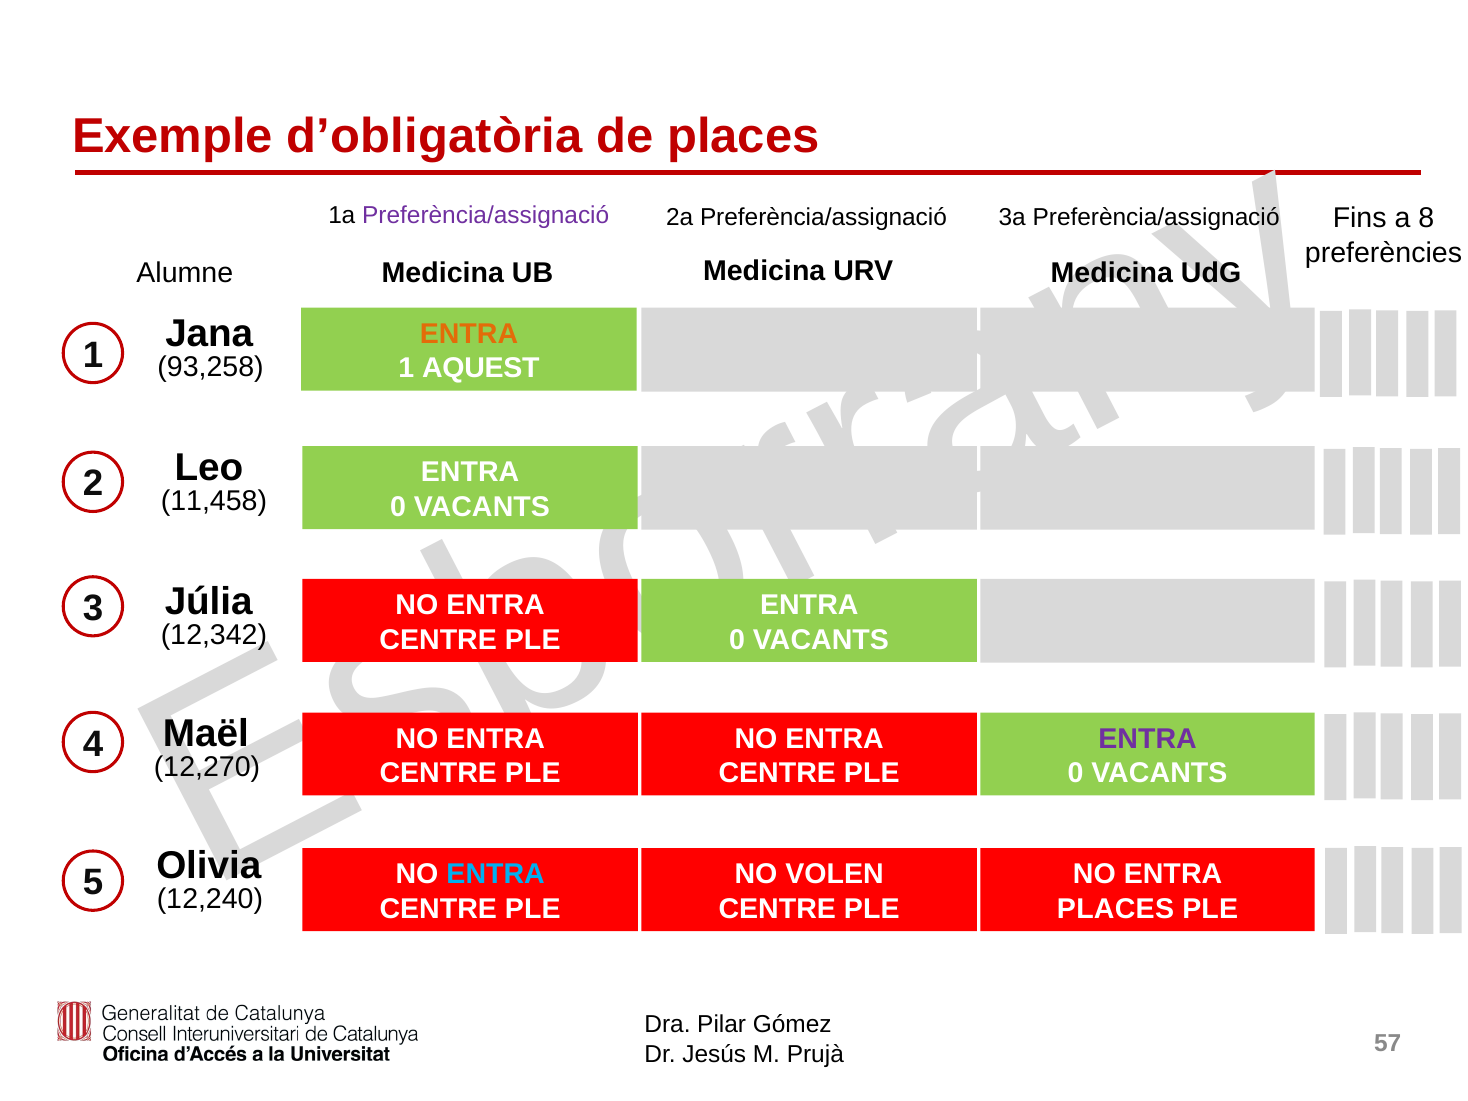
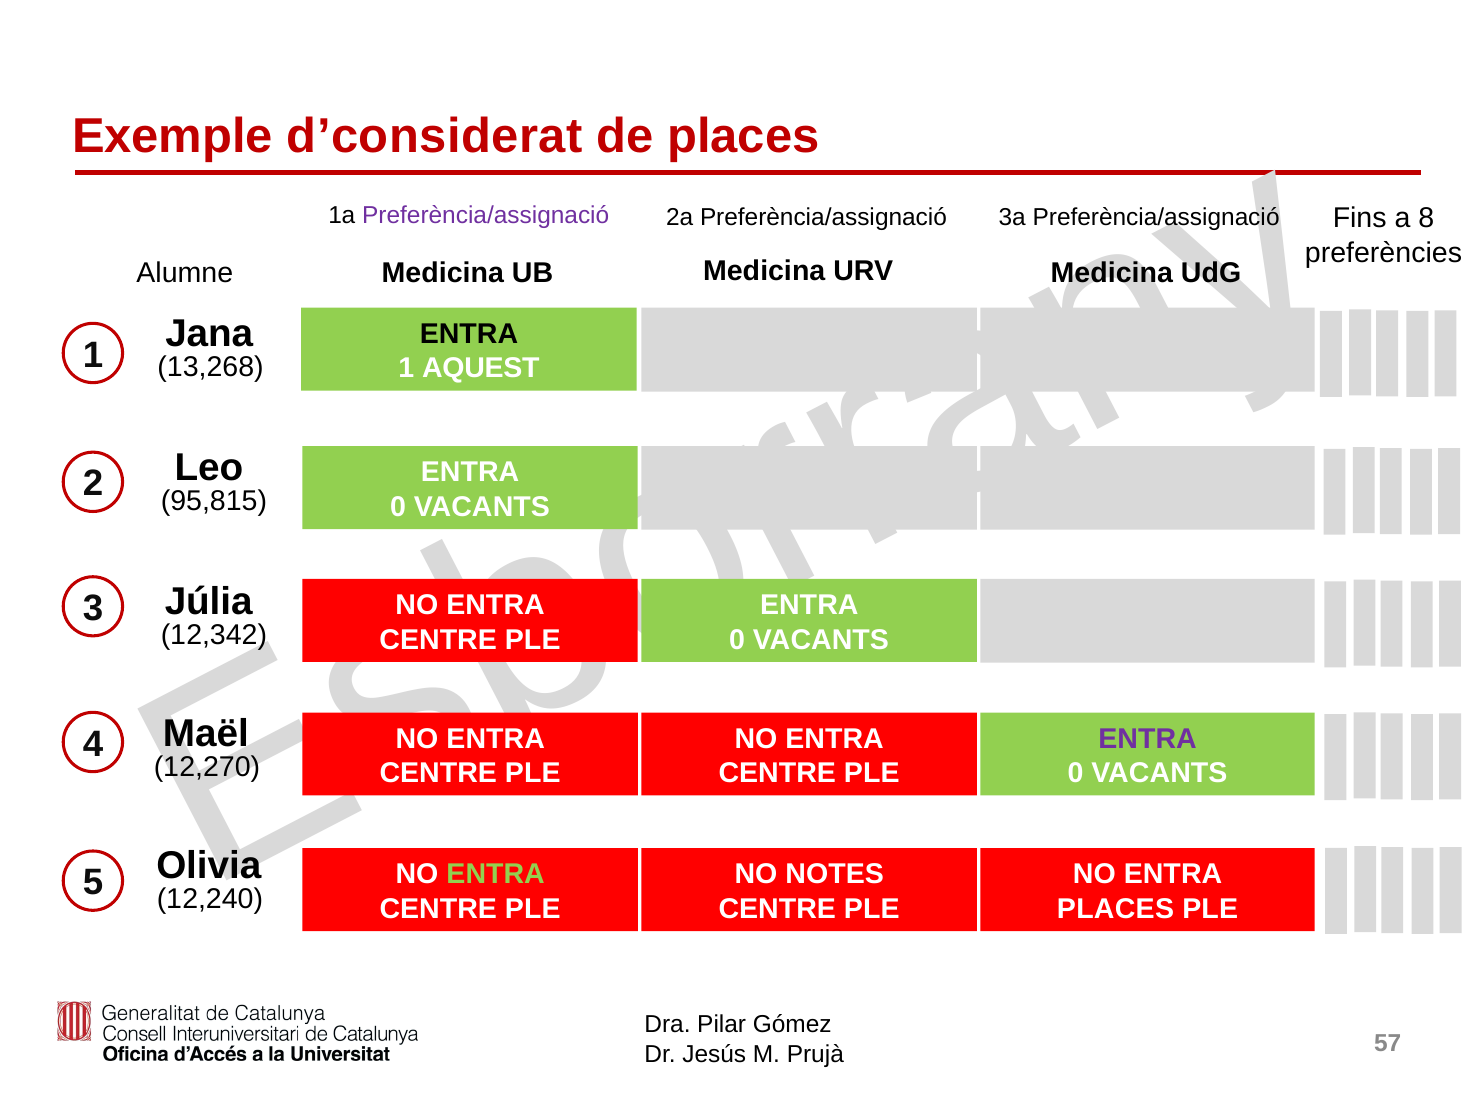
d’obligatòria: d’obligatòria -> d’considerat (435, 136)
ENTRA colour: orange -> black (469, 334)
93,258: 93,258 -> 13,268 (211, 367)
11,458: 11,458 -> 95,815 (214, 501)
ENTRA colour: light blue -> light green (496, 874)
VOLEN: VOLEN -> NOTES (835, 874)
